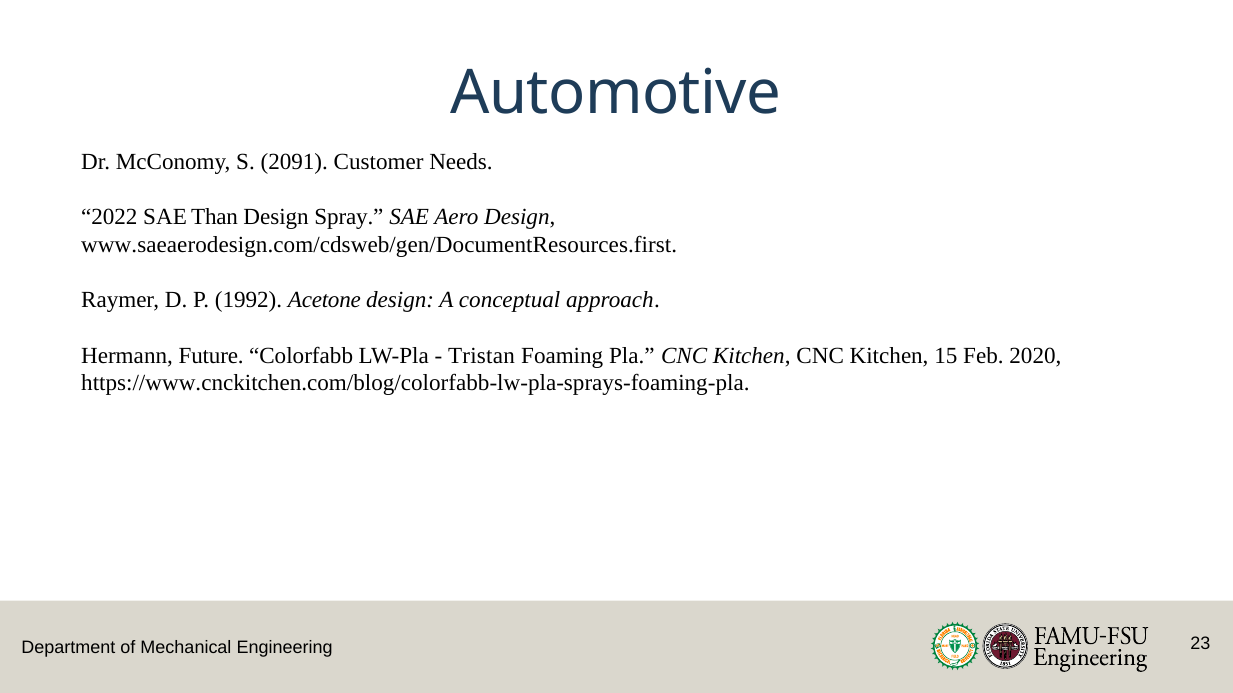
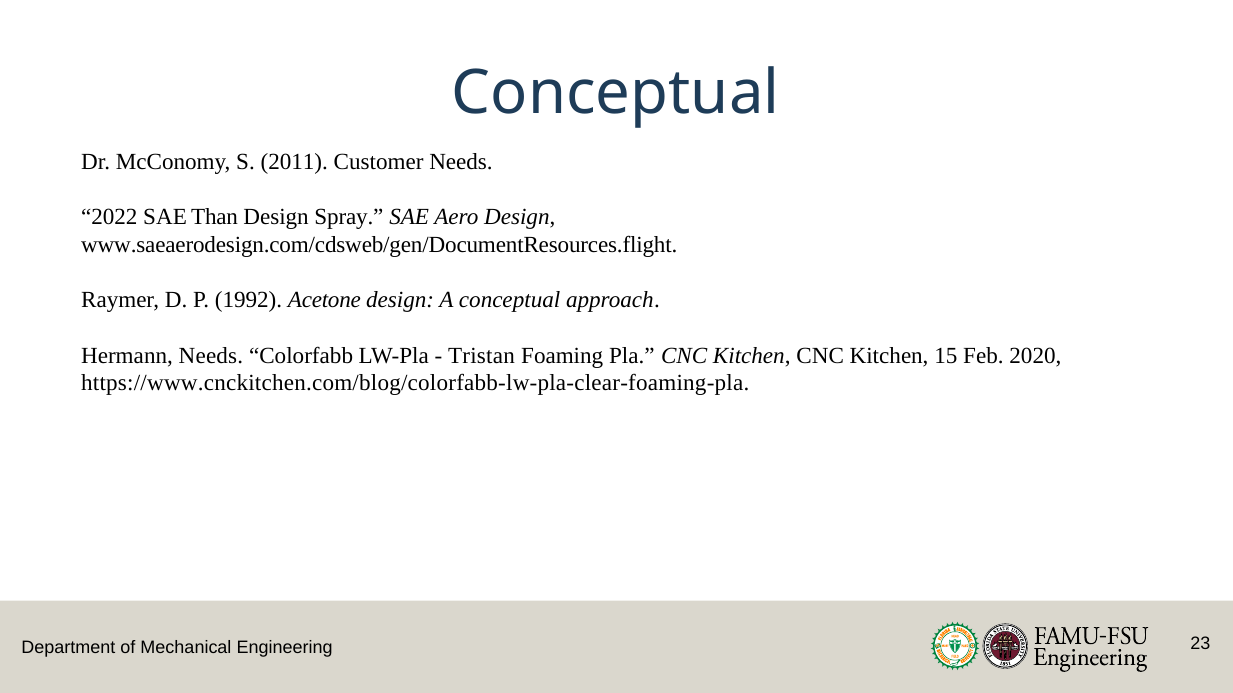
Automotive: Automotive -> Conceptual (616, 94)
2091: 2091 -> 2011 (294, 162)
www.saeaerodesign.com/cdsweb/gen/DocumentResources.first: www.saeaerodesign.com/cdsweb/gen/DocumentResources.first -> www.saeaerodesign.com/cdsweb/gen/DocumentResources.flight (379, 245)
Hermann Future: Future -> Needs (211, 356)
https://www.cnckitchen.com/blog/colorfabb-lw-pla-sprays-foaming-pla: https://www.cnckitchen.com/blog/colorfabb-lw-pla-sprays-foaming-pla -> https://www.cnckitchen.com/blog/colorfabb-lw-pla-clear-foaming-pla (415, 384)
